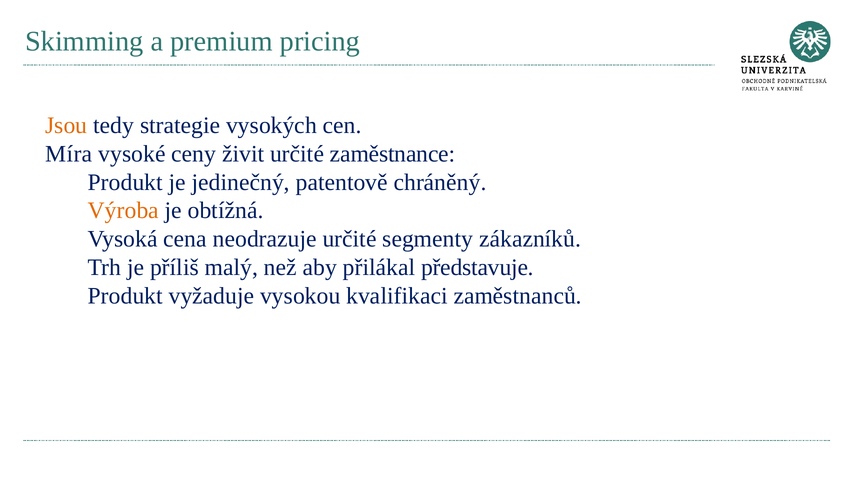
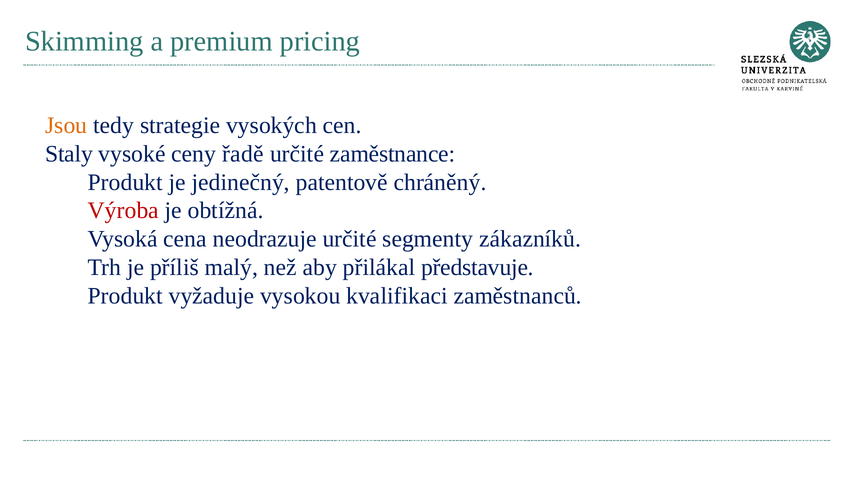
Míra: Míra -> Staly (69, 154)
živit: živit -> řadě (243, 154)
Výroba colour: orange -> red (123, 211)
